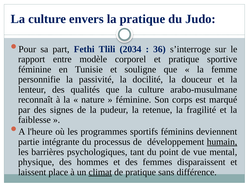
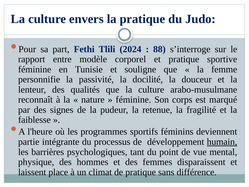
2034: 2034 -> 2024 (131, 49)
36: 36 -> 88 (159, 49)
climat underline: present -> none (100, 172)
